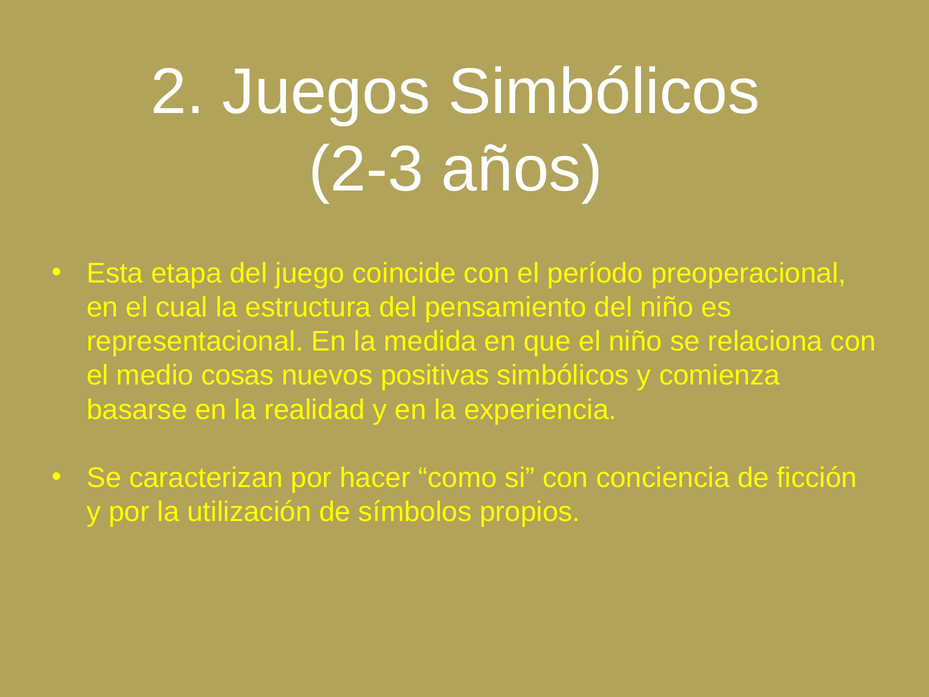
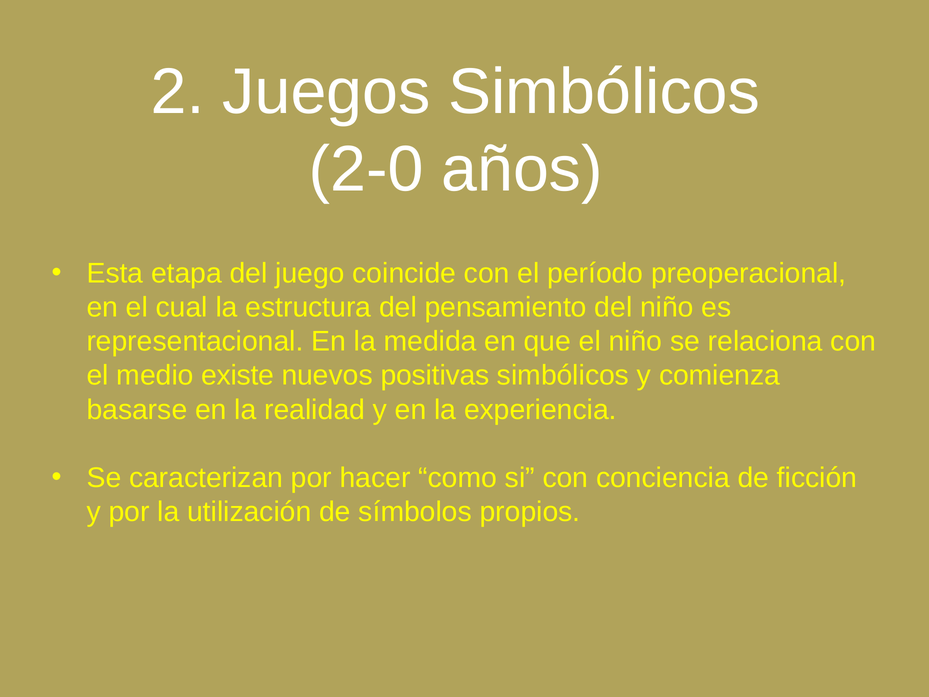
2-3: 2-3 -> 2-0 (366, 169)
cosas: cosas -> existe (238, 375)
